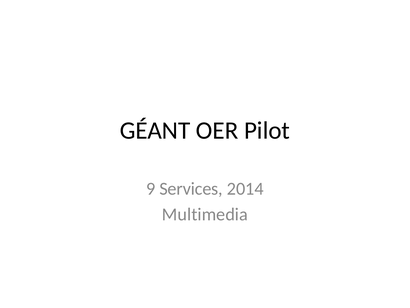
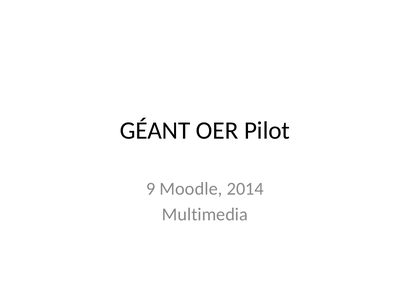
Services: Services -> Moodle (191, 189)
